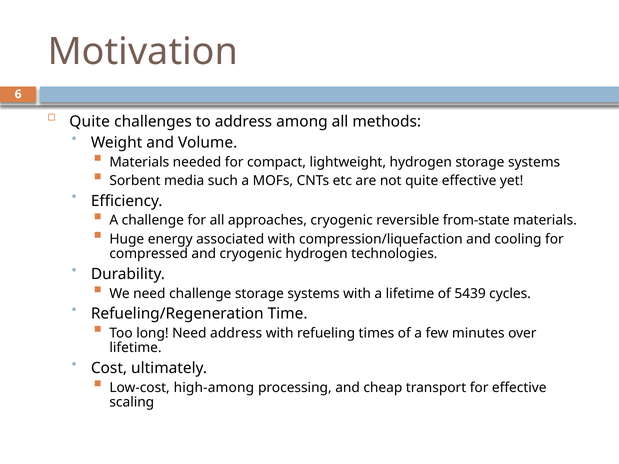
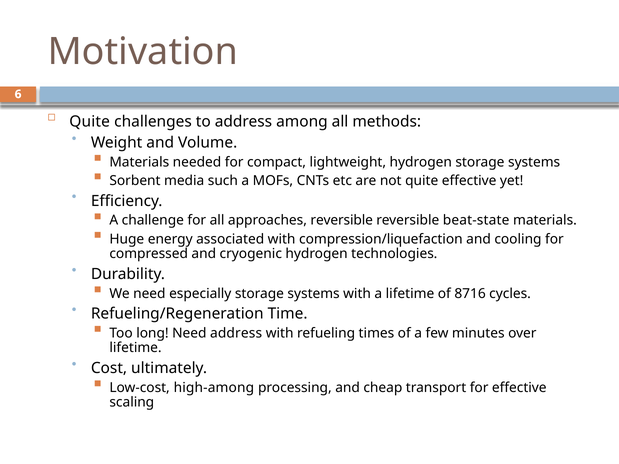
approaches cryogenic: cryogenic -> reversible (342, 220)
from-state: from-state -> beat-state (476, 220)
need challenge: challenge -> especially (200, 294)
5439: 5439 -> 8716 (470, 294)
